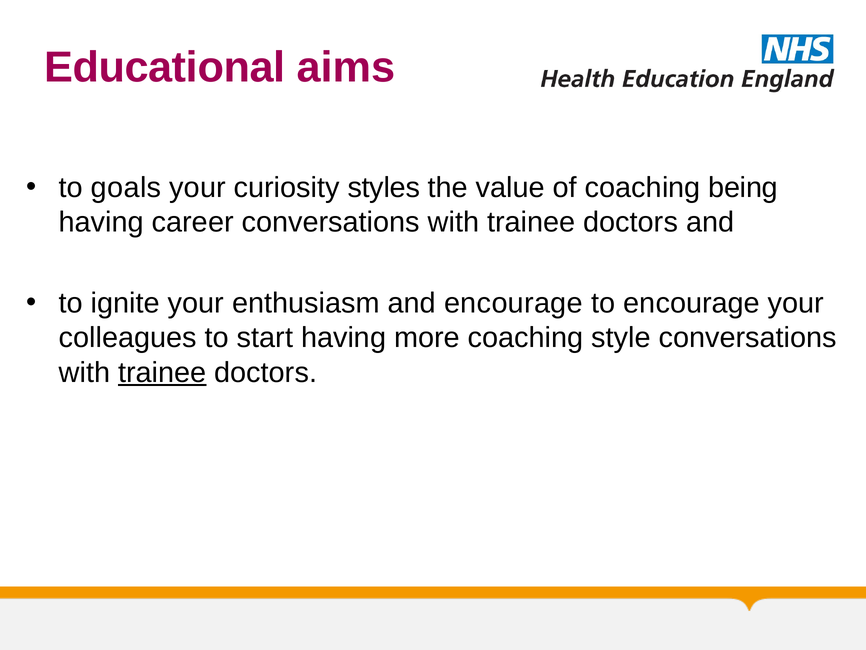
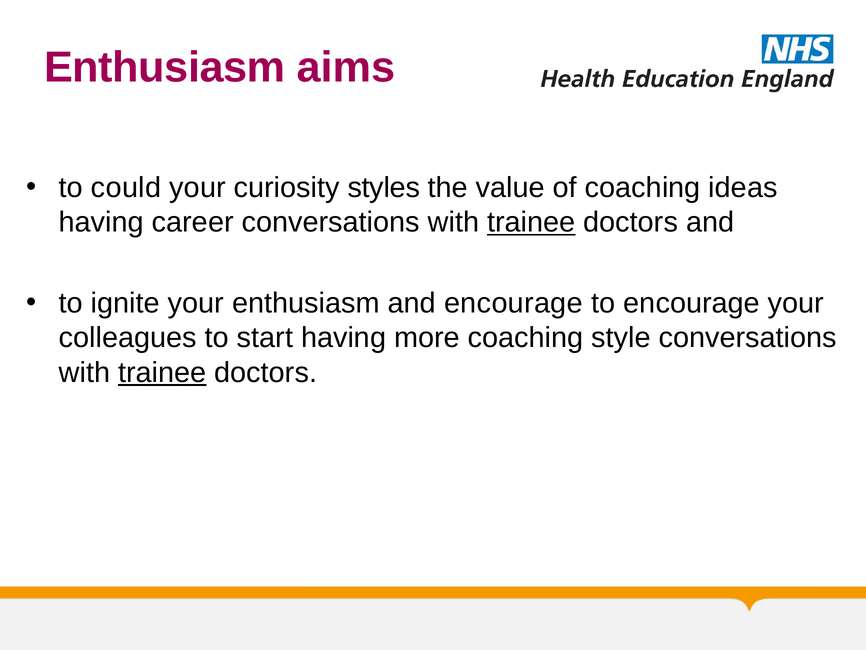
Educational: Educational -> Enthusiasm (165, 68)
goals: goals -> could (126, 187)
being: being -> ideas (743, 187)
trainee underline: none -> present (531, 222)
